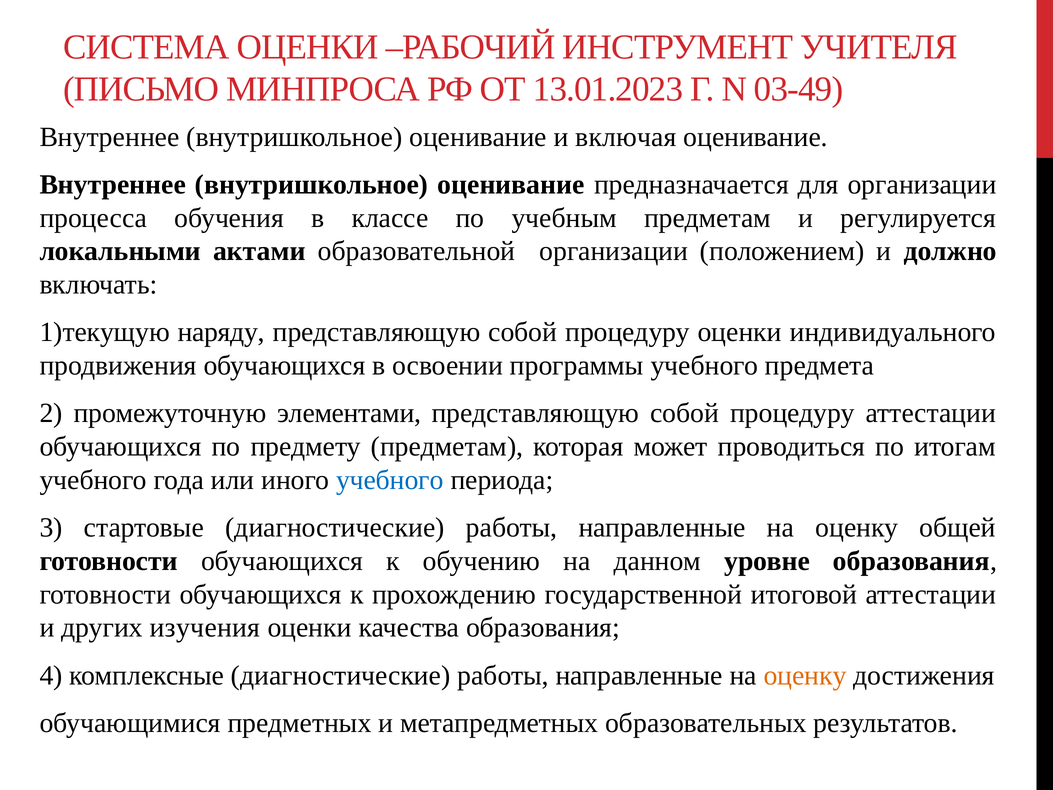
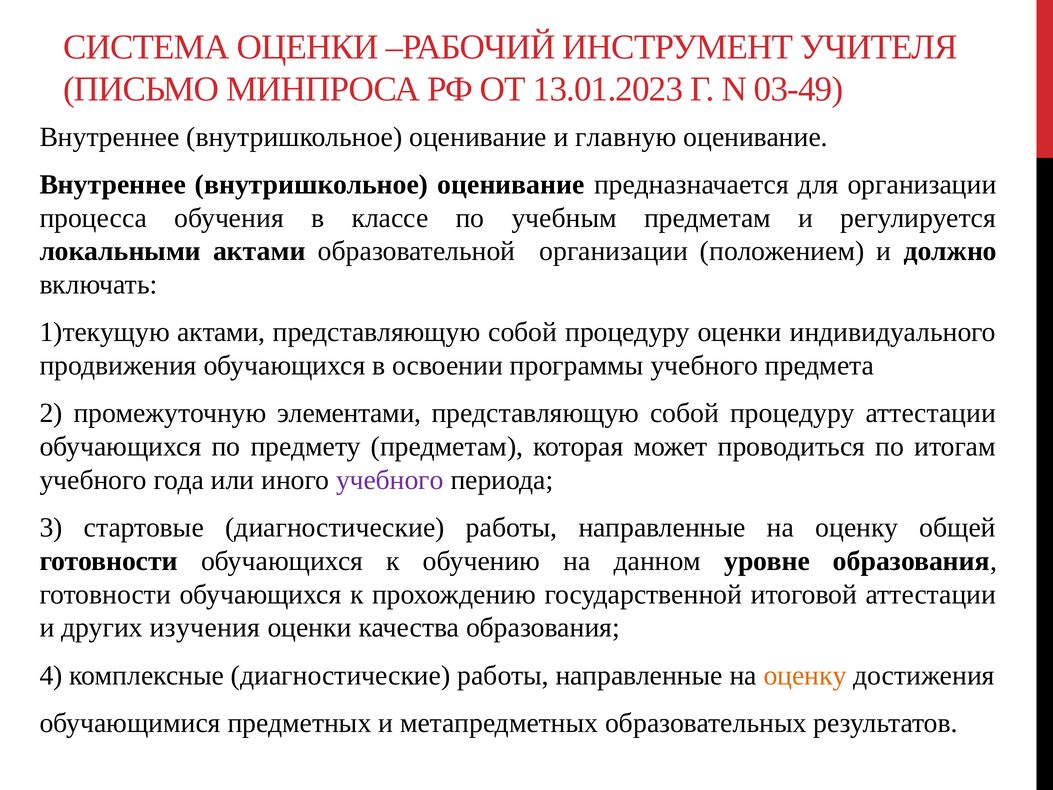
включая: включая -> главную (626, 137)
1)текущую наряду: наряду -> актами (221, 332)
учебного colour: blue -> purple (390, 480)
